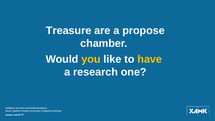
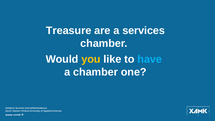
propose: propose -> services (144, 30)
have colour: yellow -> light blue (150, 59)
a research: research -> chamber (96, 72)
